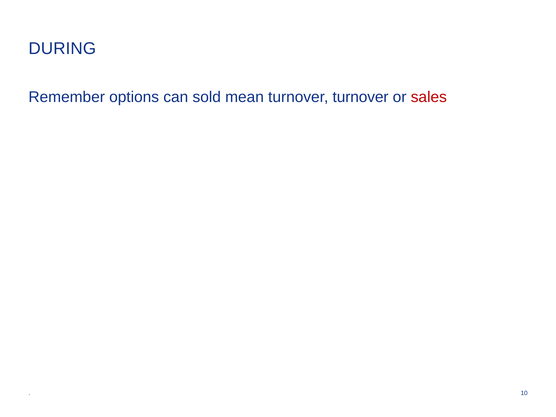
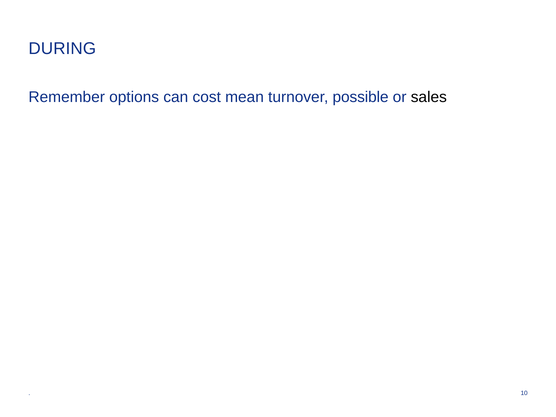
sold: sold -> cost (207, 97)
turnover turnover: turnover -> possible (361, 97)
sales colour: red -> black (429, 97)
